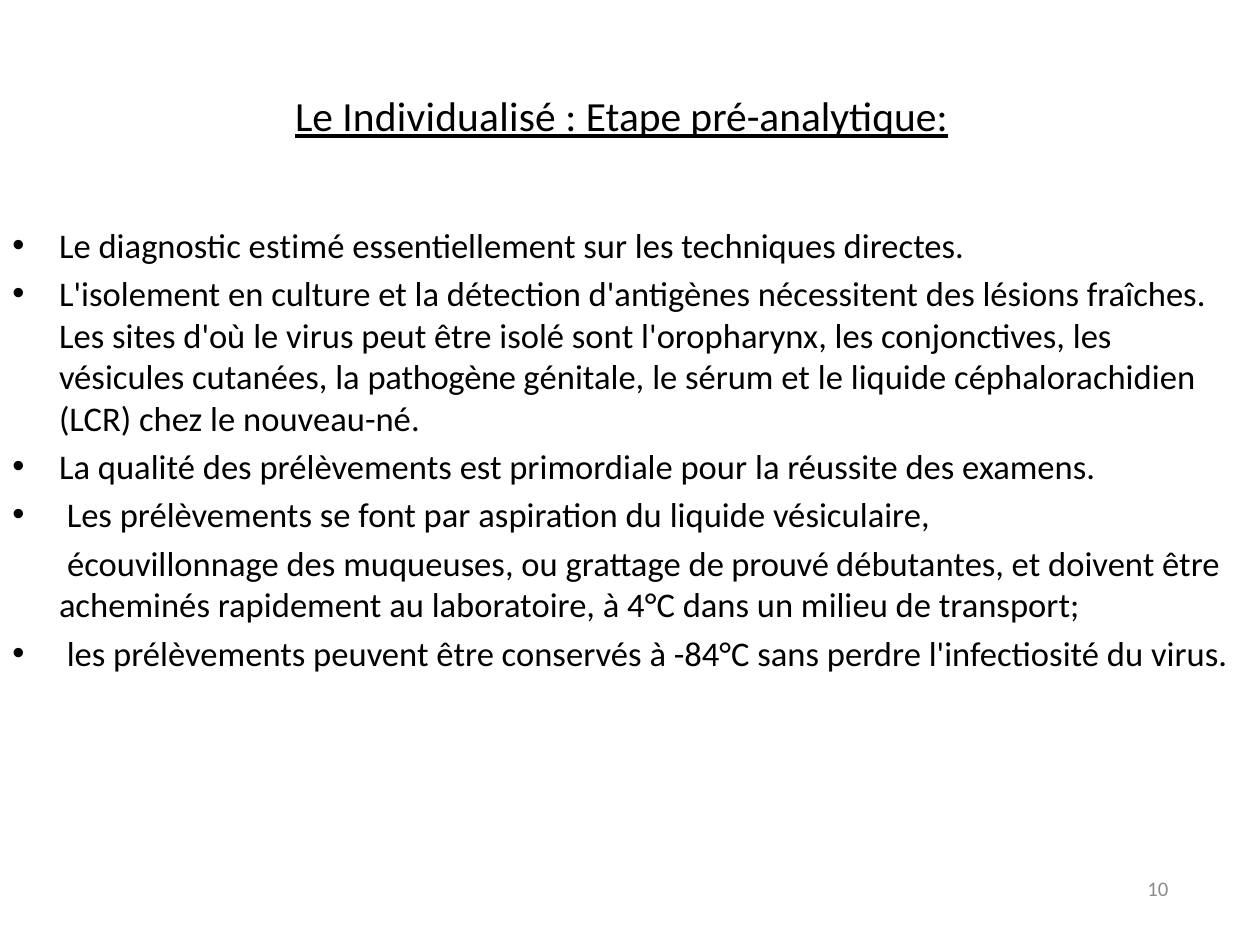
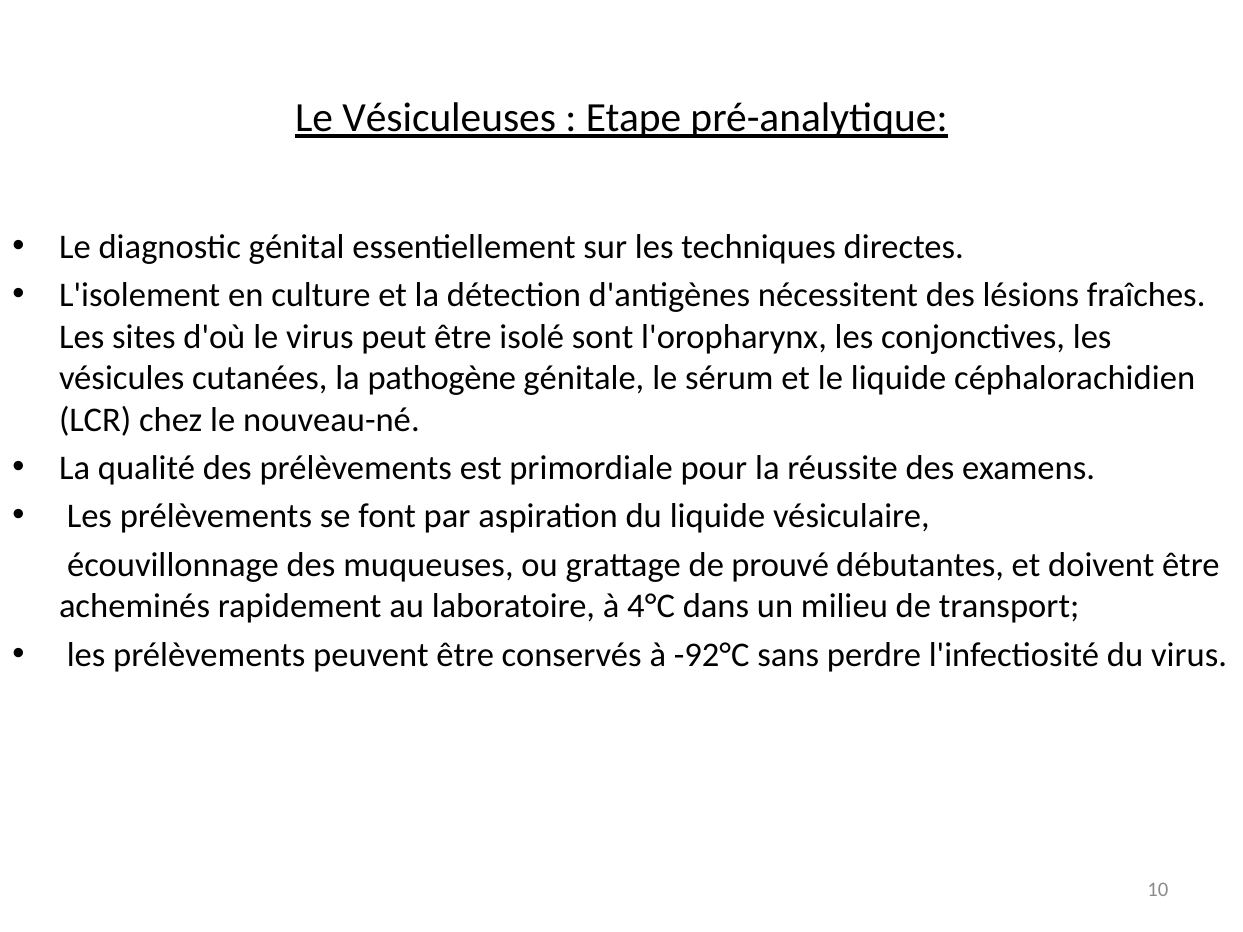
Individualisé: Individualisé -> Vésiculeuses (449, 118)
estimé: estimé -> génital (297, 247)
-84°C: -84°C -> -92°C (712, 655)
